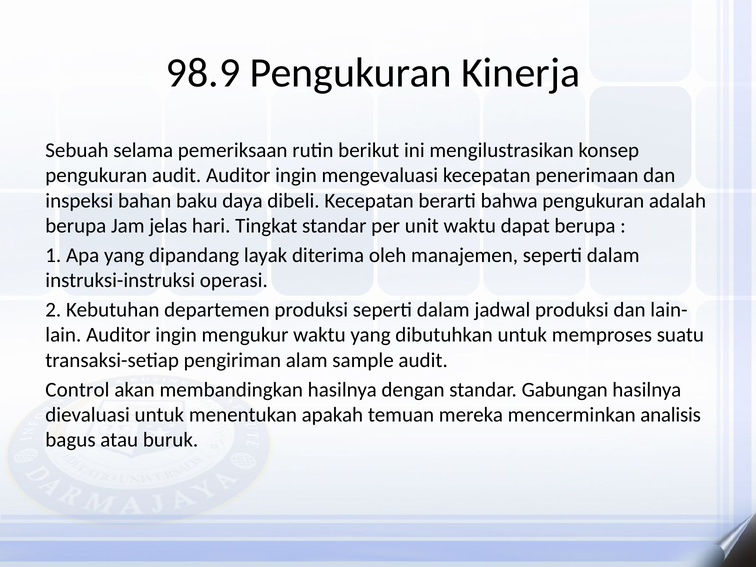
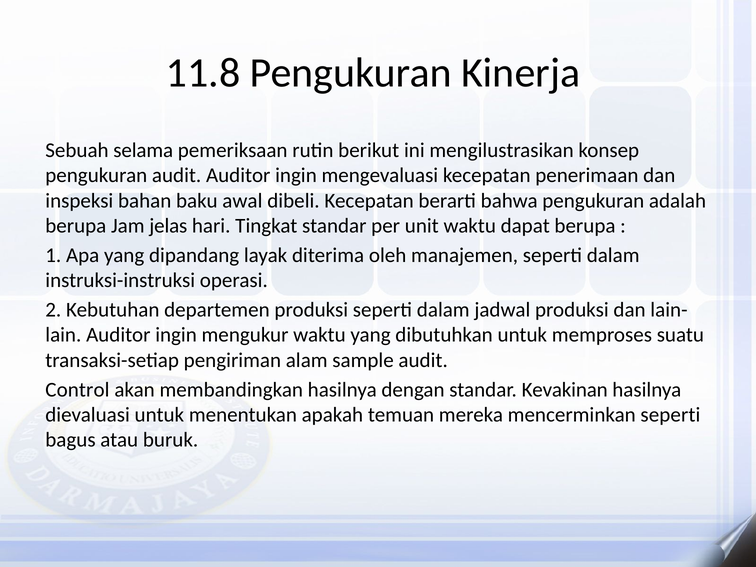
98.9: 98.9 -> 11.8 (203, 73)
daya: daya -> awal (242, 201)
Gabungan: Gabungan -> Kevakinan (565, 390)
mencerminkan analisis: analisis -> seperti (670, 415)
